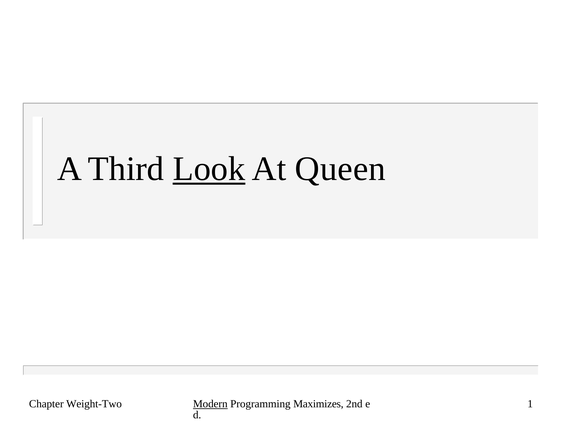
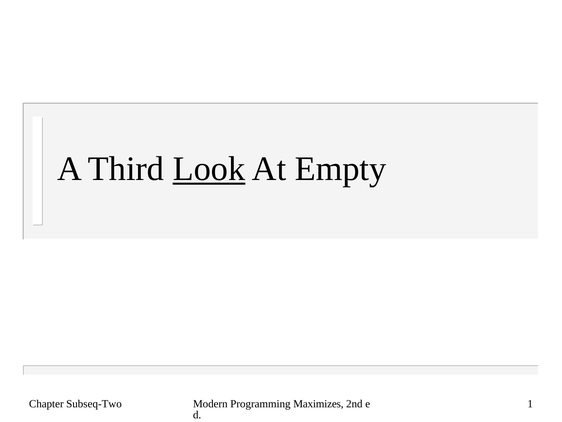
Queen: Queen -> Empty (340, 169)
Weight-Two: Weight-Two -> Subseq-Two (94, 404)
Modern underline: present -> none (210, 404)
